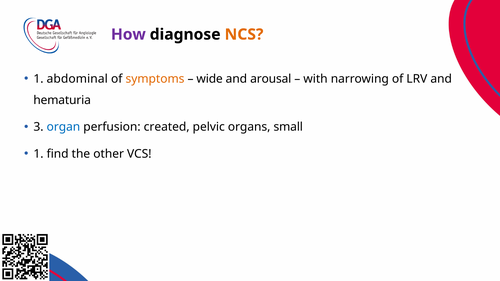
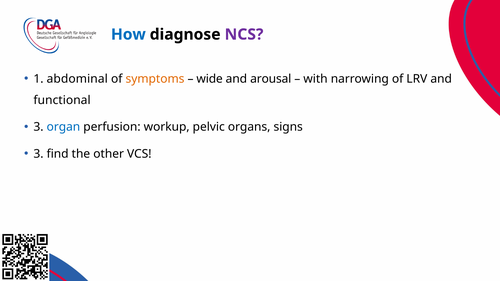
How colour: purple -> blue (128, 34)
NCS colour: orange -> purple (244, 34)
hematuria: hematuria -> functional (62, 100)
created: created -> workup (167, 127)
small: small -> signs (288, 127)
1: 1 -> 3 (38, 154)
